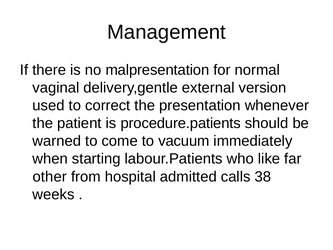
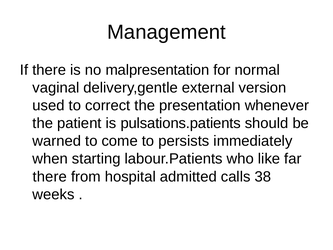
procedure.patients: procedure.patients -> pulsations.patients (181, 123)
vacuum: vacuum -> persists (184, 141)
other: other -> there (50, 176)
